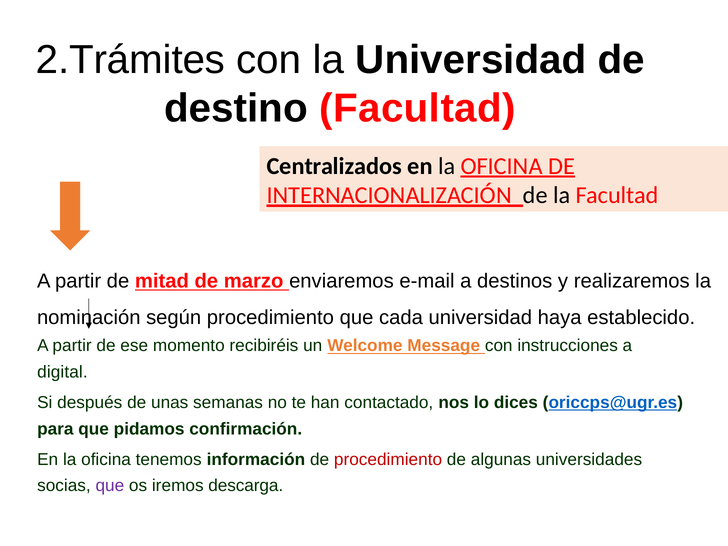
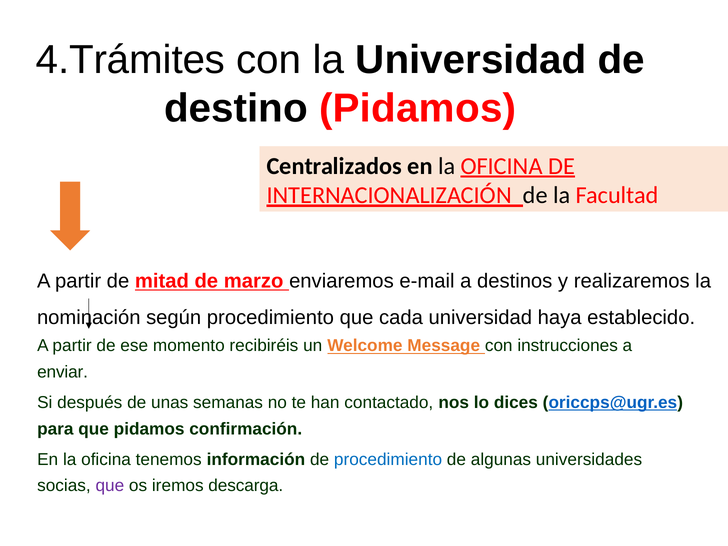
2.Trámites: 2.Trámites -> 4.Trámites (130, 60)
destino Facultad: Facultad -> Pidamos (418, 108)
digital: digital -> enviar (63, 372)
procedimiento colour: red -> blue (388, 459)
